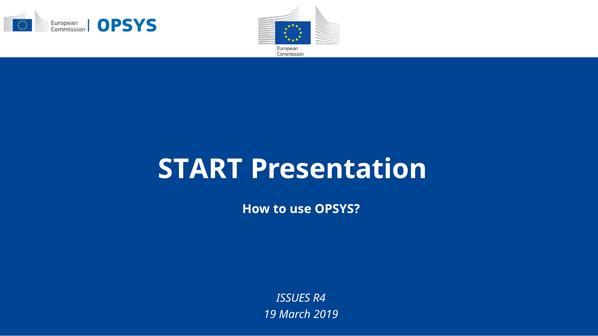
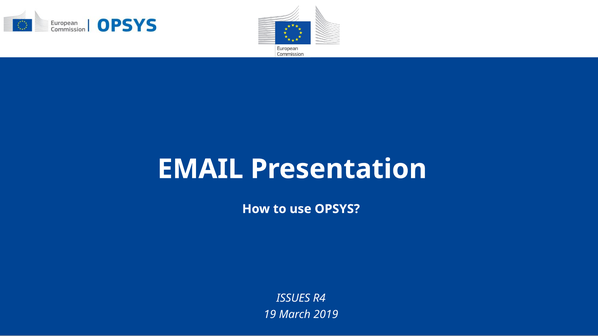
START: START -> EMAIL (200, 169)
